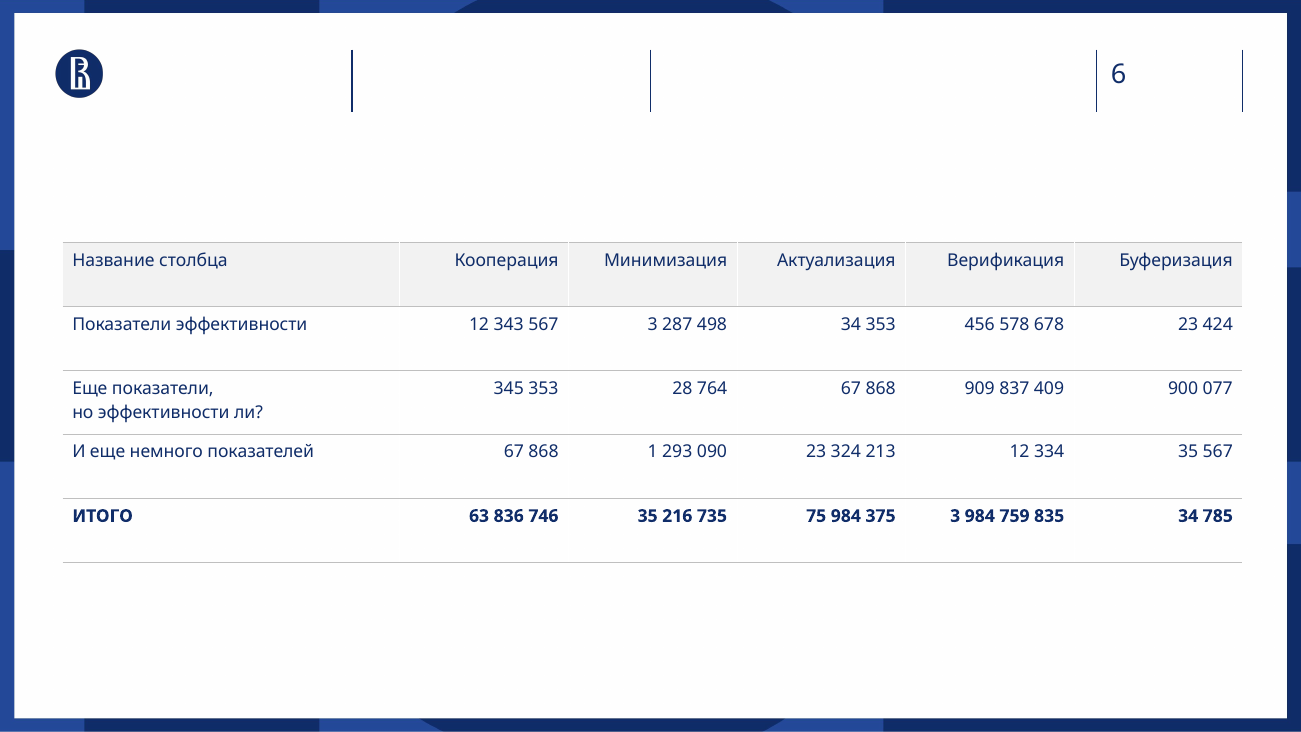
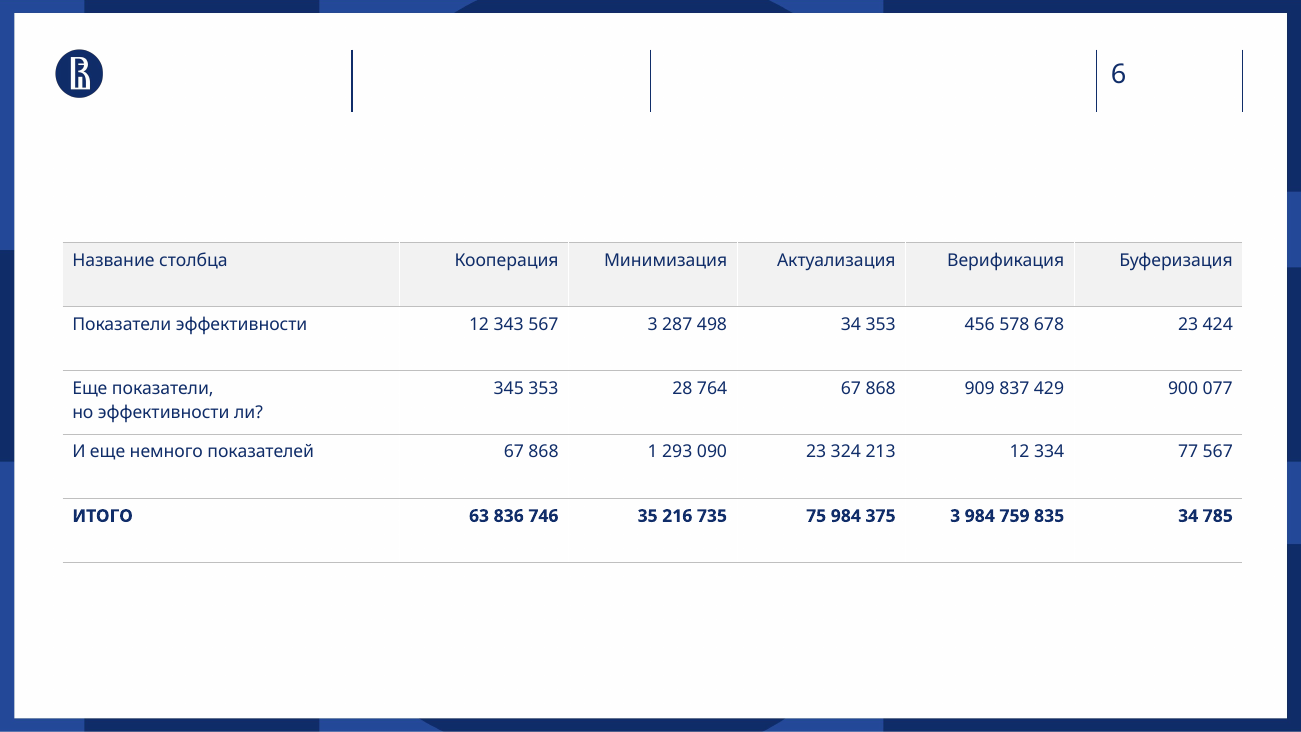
409: 409 -> 429 (1049, 388)
334 35: 35 -> 77 (1188, 452)
